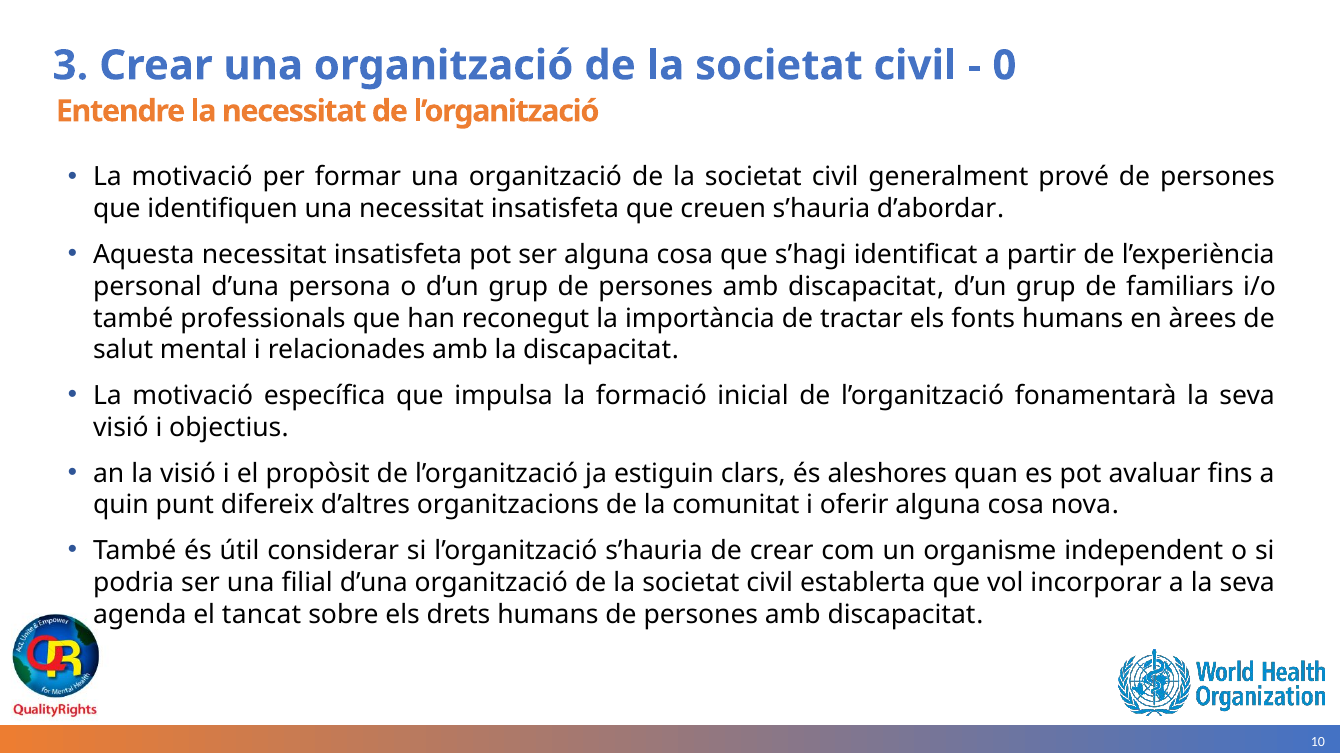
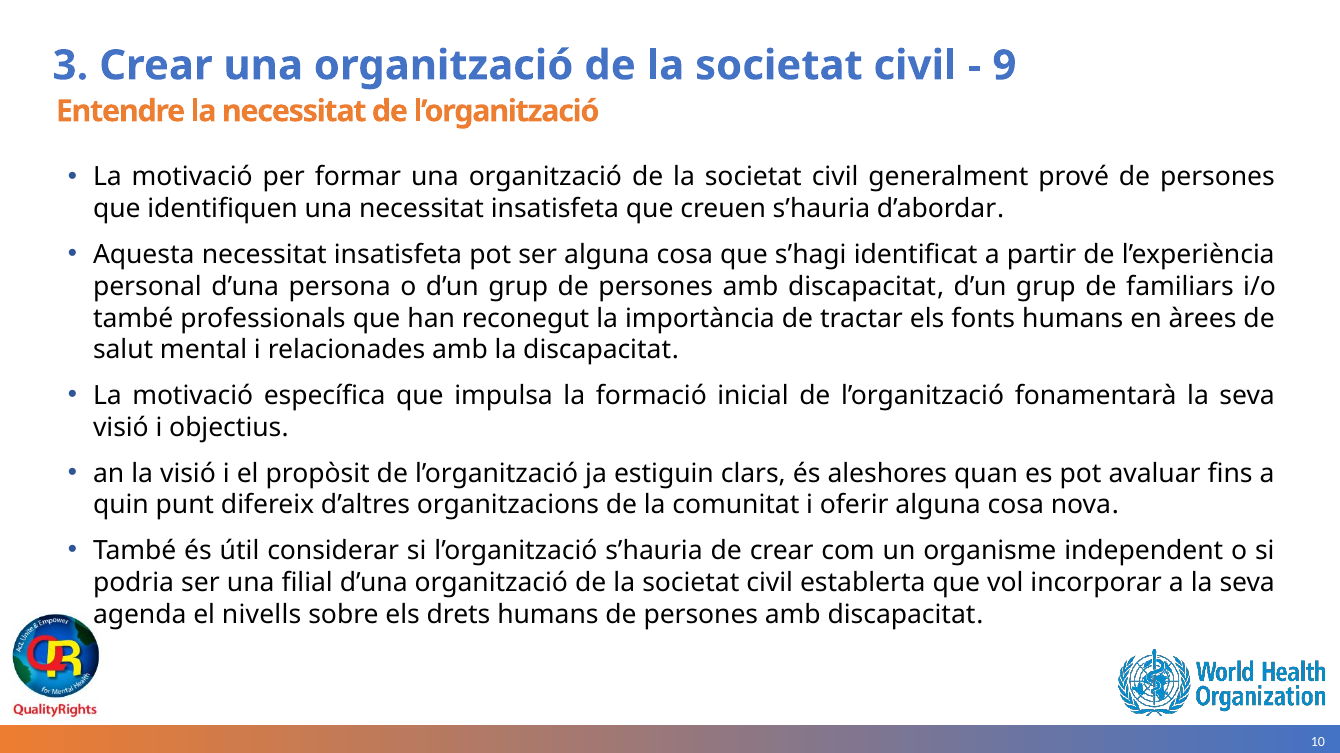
0: 0 -> 9 (1004, 66)
tancat: tancat -> nivells (262, 615)
